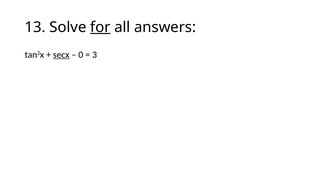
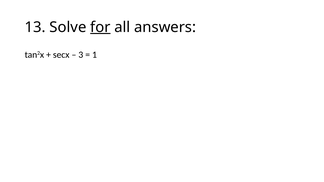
secx underline: present -> none (61, 55)
0: 0 -> 3 (81, 55)
3: 3 -> 1 (95, 55)
